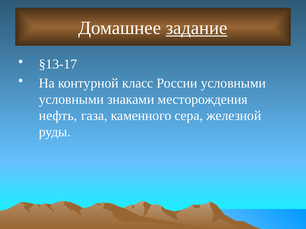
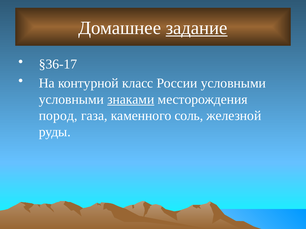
§13-17: §13-17 -> §36-17 (58, 64)
знаками underline: none -> present (131, 100)
нефть: нефть -> пород (58, 116)
сера: сера -> соль (189, 116)
